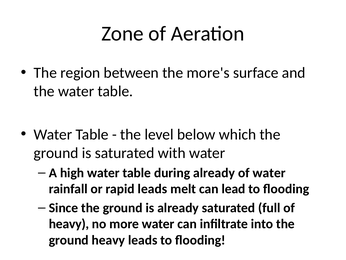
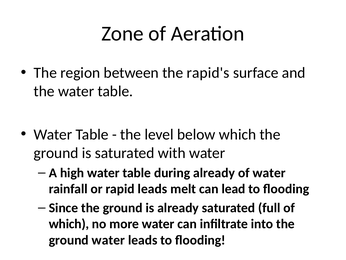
more's: more's -> rapid's (208, 73)
heavy: heavy -> which (69, 224)
ground heavy: heavy -> water (108, 240)
